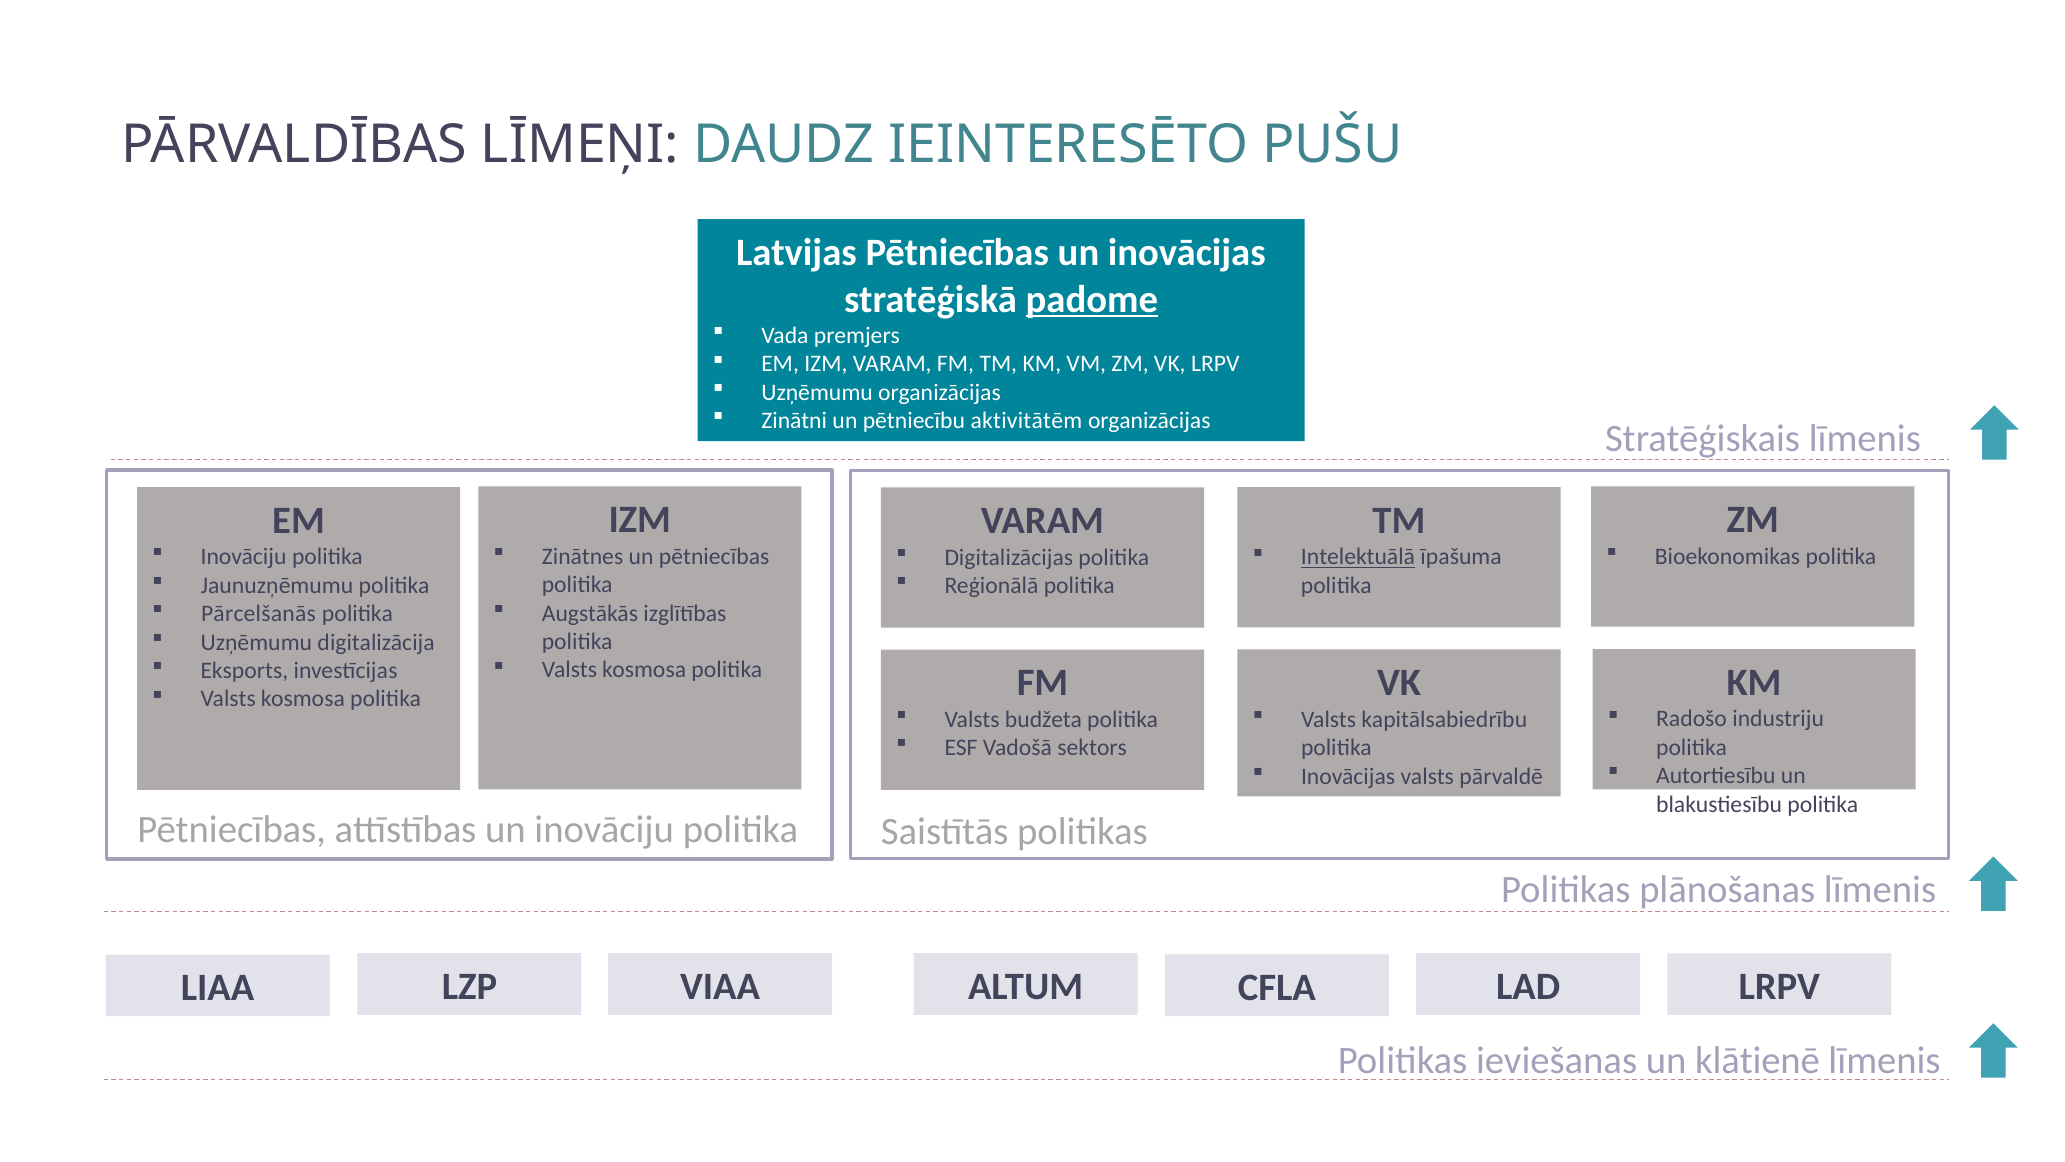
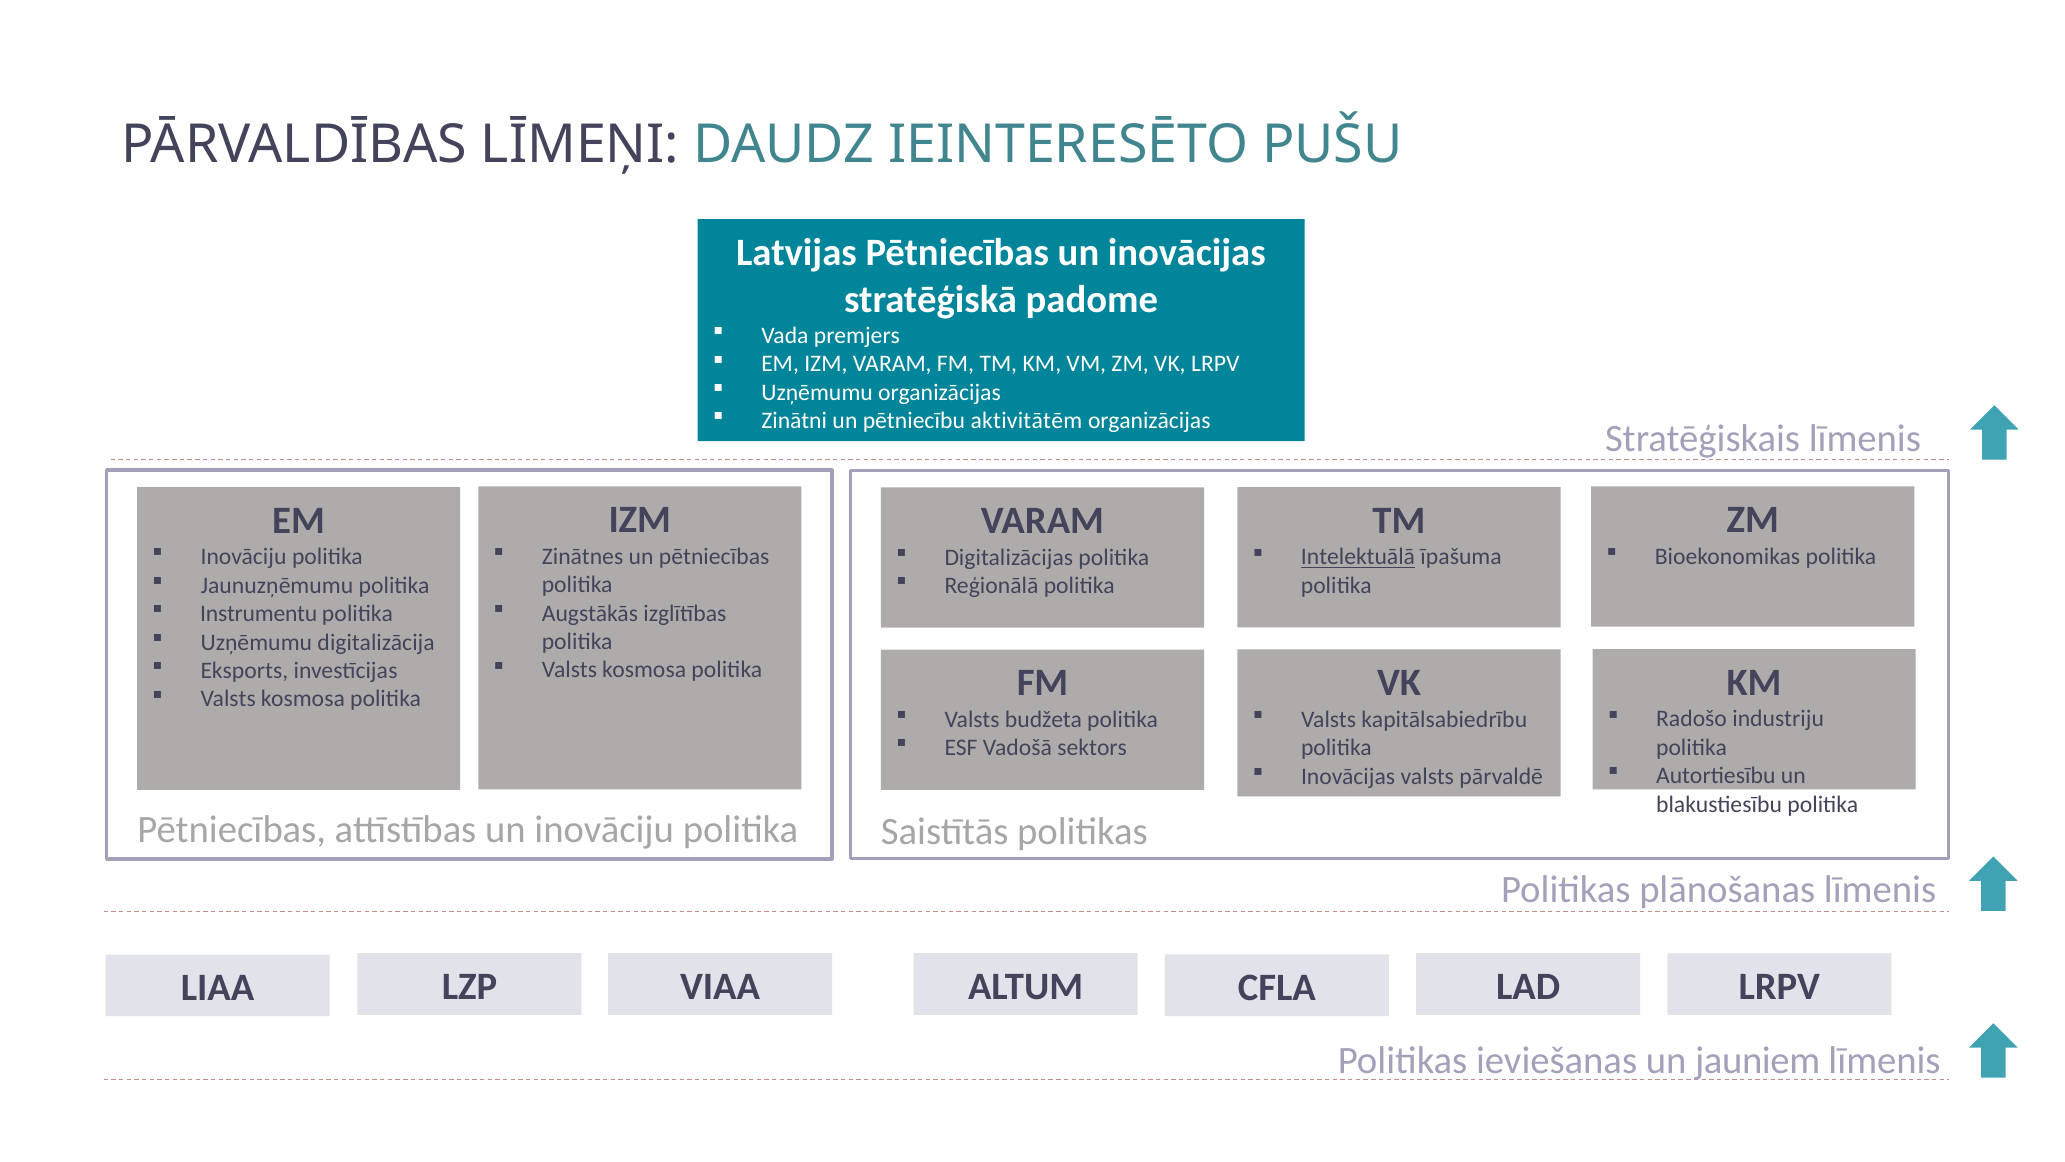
padome underline: present -> none (1092, 299)
Pārcelšanās: Pārcelšanās -> Instrumentu (259, 614)
klātienē: klātienē -> jauniem (1758, 1060)
